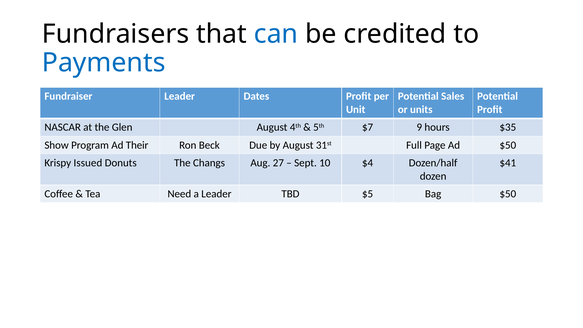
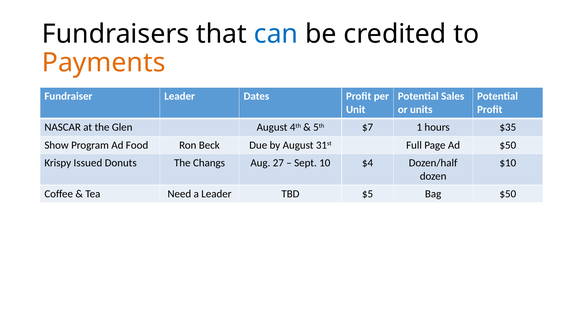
Payments colour: blue -> orange (104, 63)
9: 9 -> 1 (419, 127)
Their: Their -> Food (137, 145)
$41: $41 -> $10 (508, 163)
